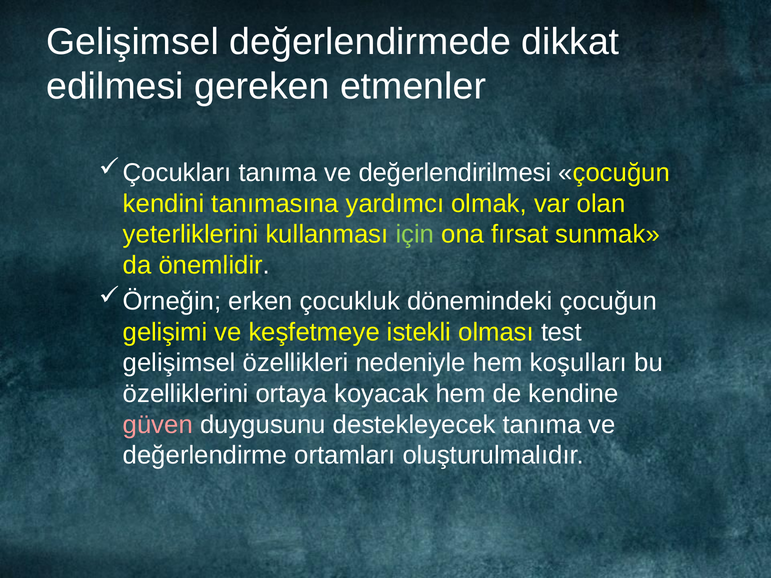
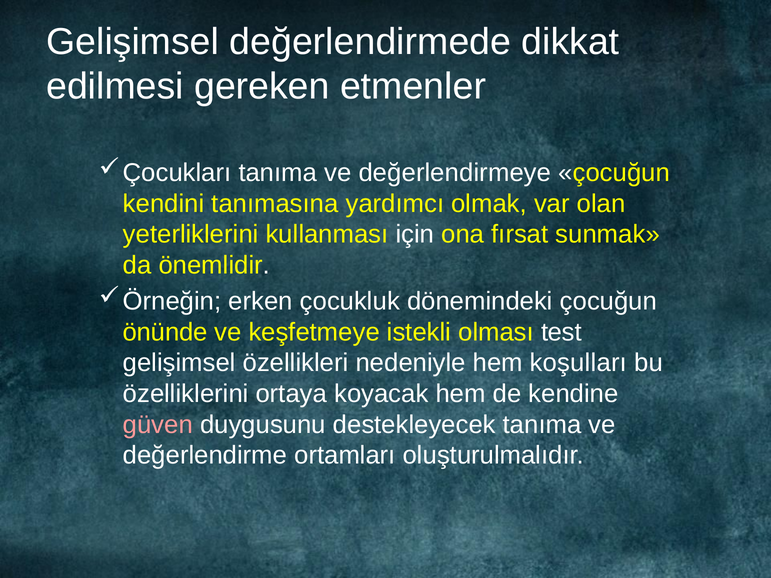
değerlendirilmesi: değerlendirilmesi -> değerlendirmeye (455, 173)
için colour: light green -> white (415, 235)
gelişimi: gelişimi -> önünde (165, 332)
